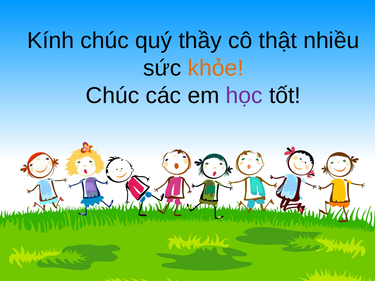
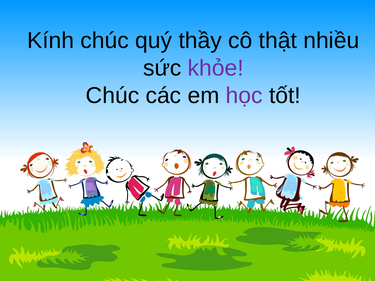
khỏe colour: orange -> purple (216, 68)
